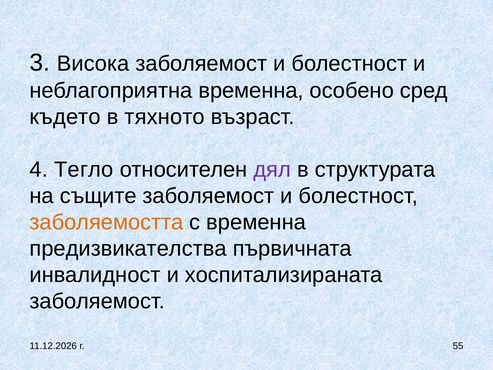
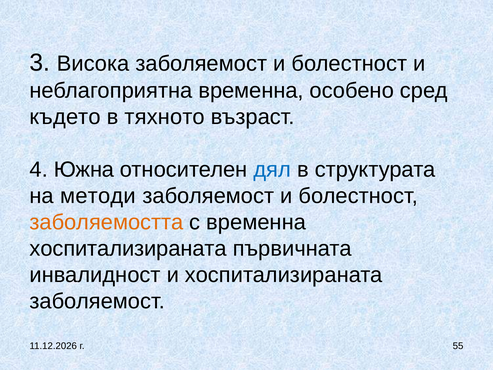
Тегло: Тегло -> Южна (84, 169)
дял colour: purple -> blue (272, 169)
същите: същите -> методи (98, 196)
предизвикателства: предизвикателства -> хоспитализираната (128, 248)
